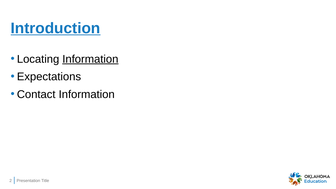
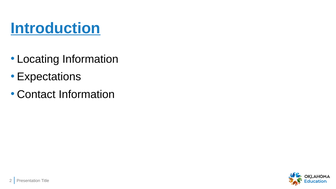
Information underline: present -> none (90, 59)
